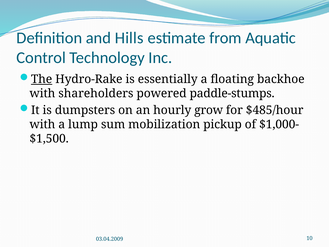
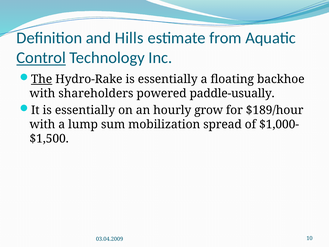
Control underline: none -> present (41, 58)
paddle-stumps: paddle-stumps -> paddle-usually (232, 93)
It is dumpsters: dumpsters -> essentially (85, 110)
$485/hour: $485/hour -> $189/hour (275, 110)
pickup: pickup -> spread (223, 124)
